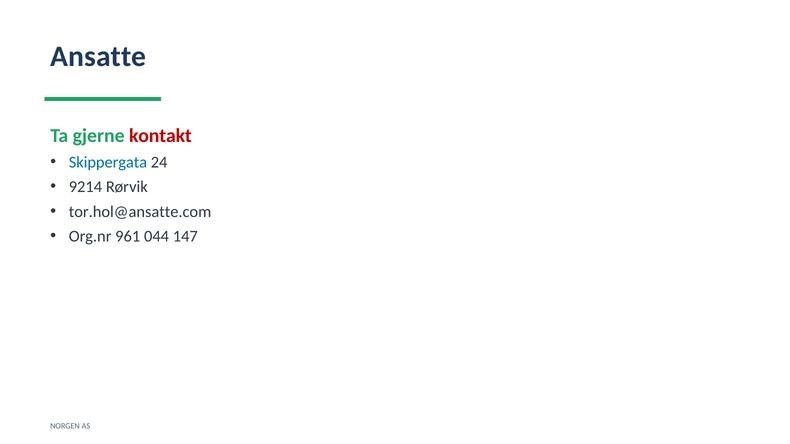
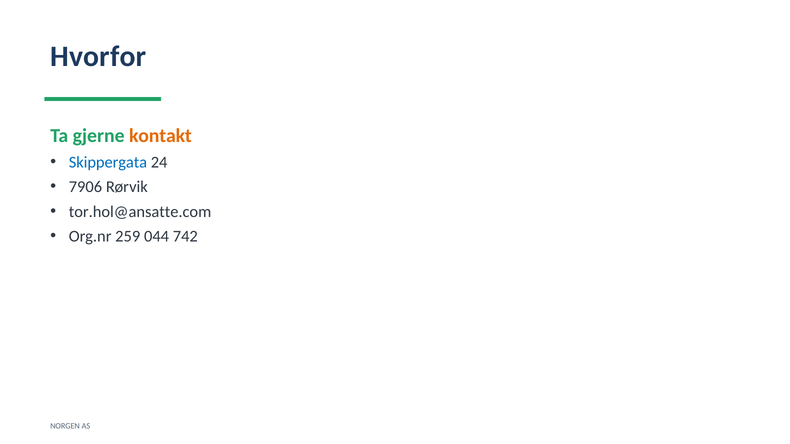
Ansatte: Ansatte -> Hvorfor (98, 56)
kontakt colour: red -> orange (160, 136)
9214: 9214 -> 7906 (85, 187)
961: 961 -> 259 (128, 237)
147: 147 -> 742 (185, 237)
